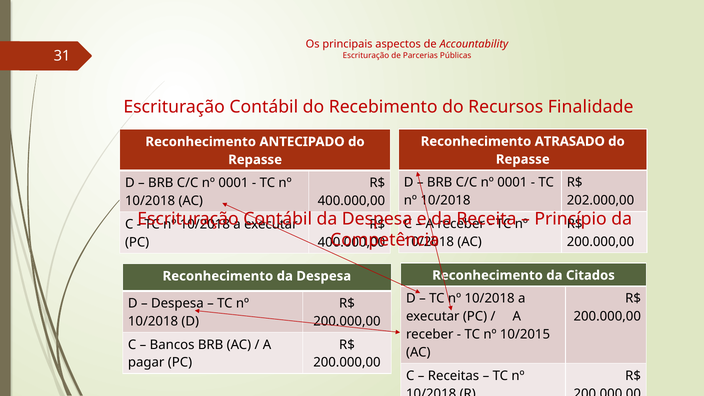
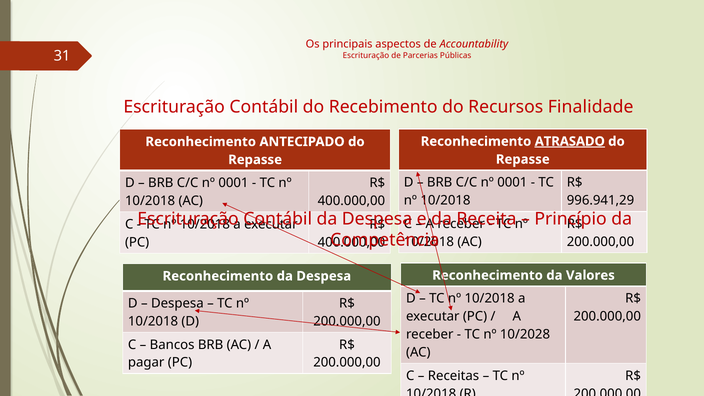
ATRASADO underline: none -> present (570, 141)
202.000,00: 202.000,00 -> 996.941,29 (601, 201)
Citados: Citados -> Valores (590, 275)
10/2015: 10/2015 -> 10/2028 (525, 335)
